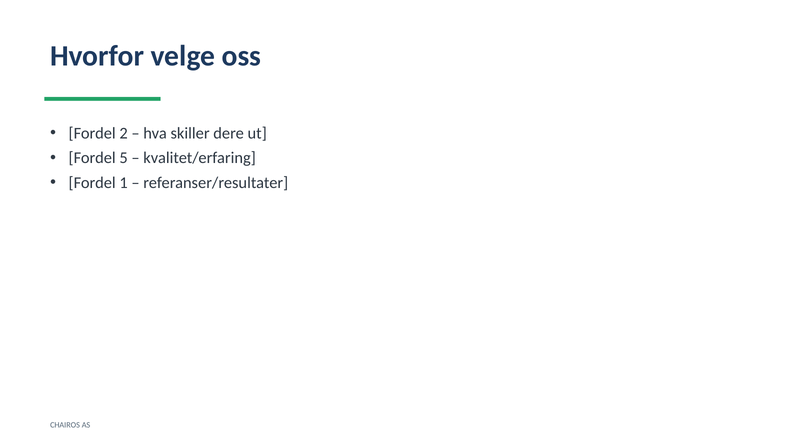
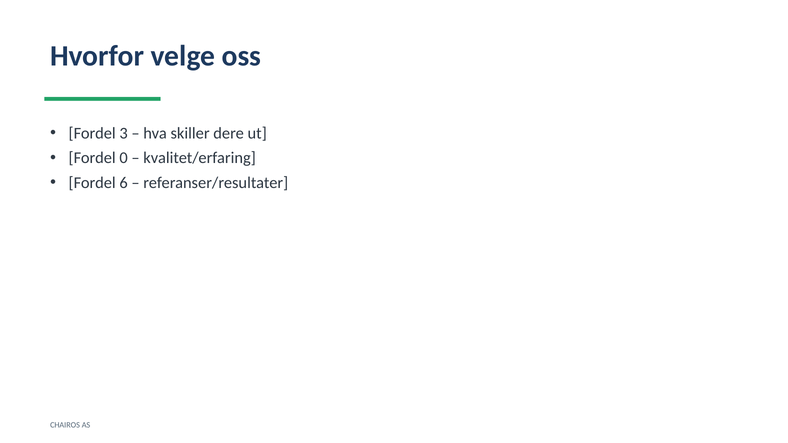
2: 2 -> 3 (124, 133)
5: 5 -> 0 (124, 158)
1: 1 -> 6 (124, 183)
